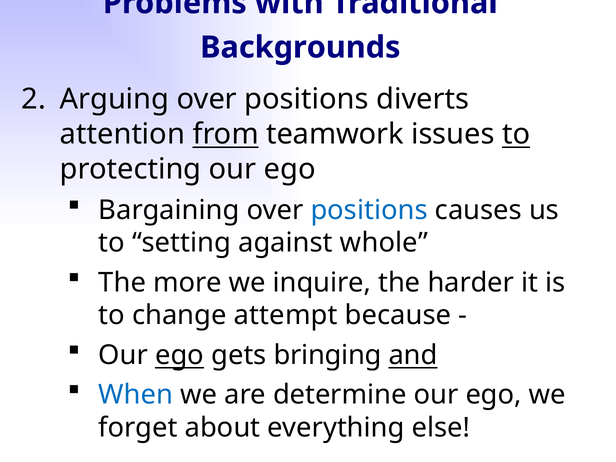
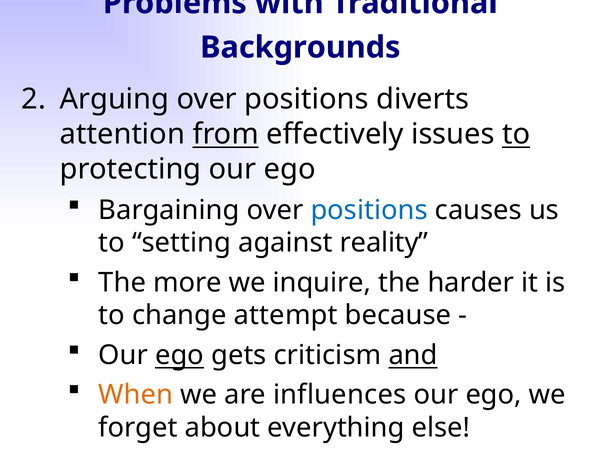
teamwork: teamwork -> effectively (335, 134)
whole: whole -> reality (384, 243)
bringing: bringing -> criticism (327, 355)
When colour: blue -> orange (136, 395)
determine: determine -> influences (340, 395)
